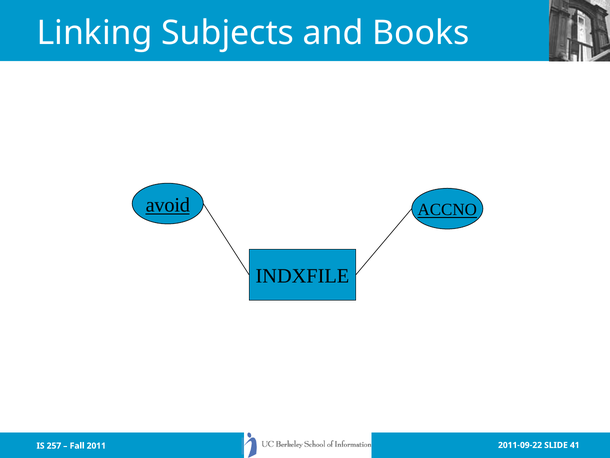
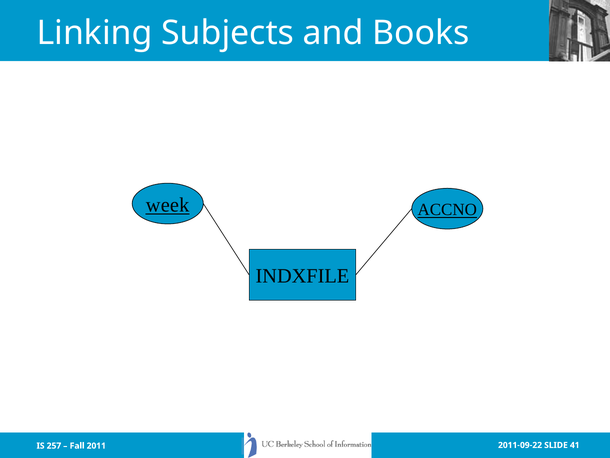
avoid: avoid -> week (168, 205)
